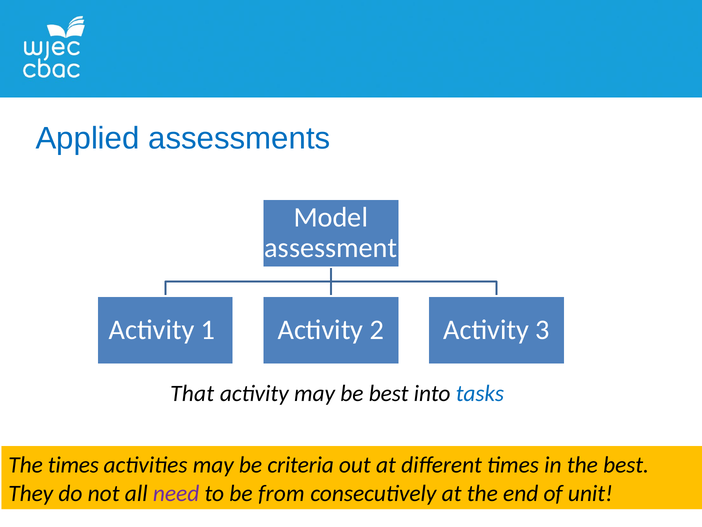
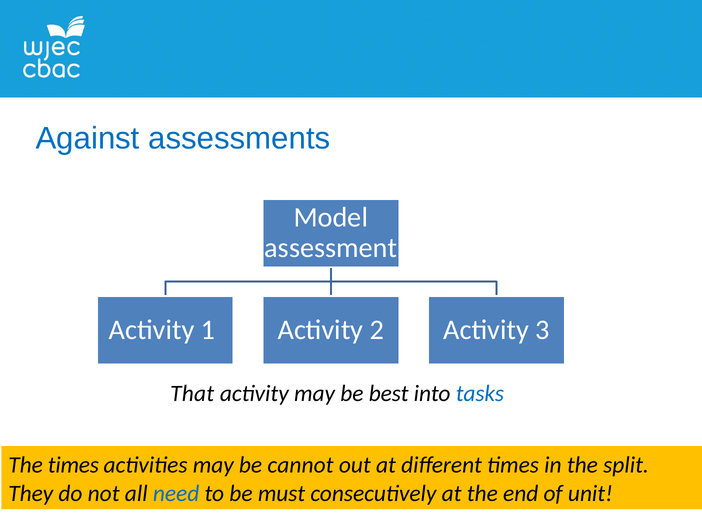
Applied: Applied -> Against (88, 138)
criteria: criteria -> cannot (301, 465)
the best: best -> split (626, 465)
need colour: purple -> blue (176, 493)
from: from -> must (282, 493)
